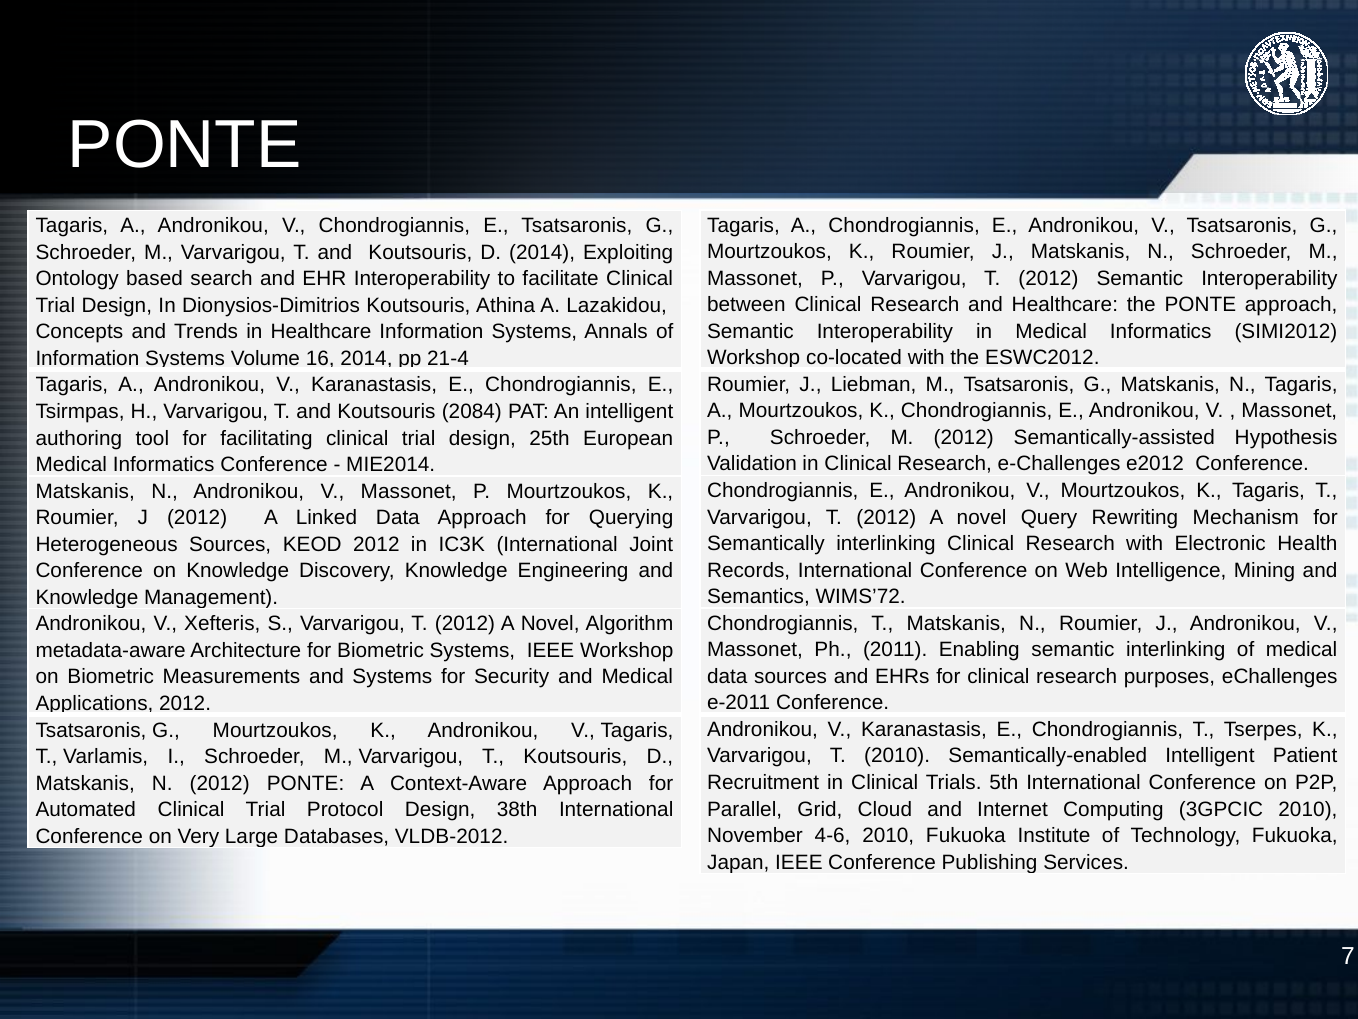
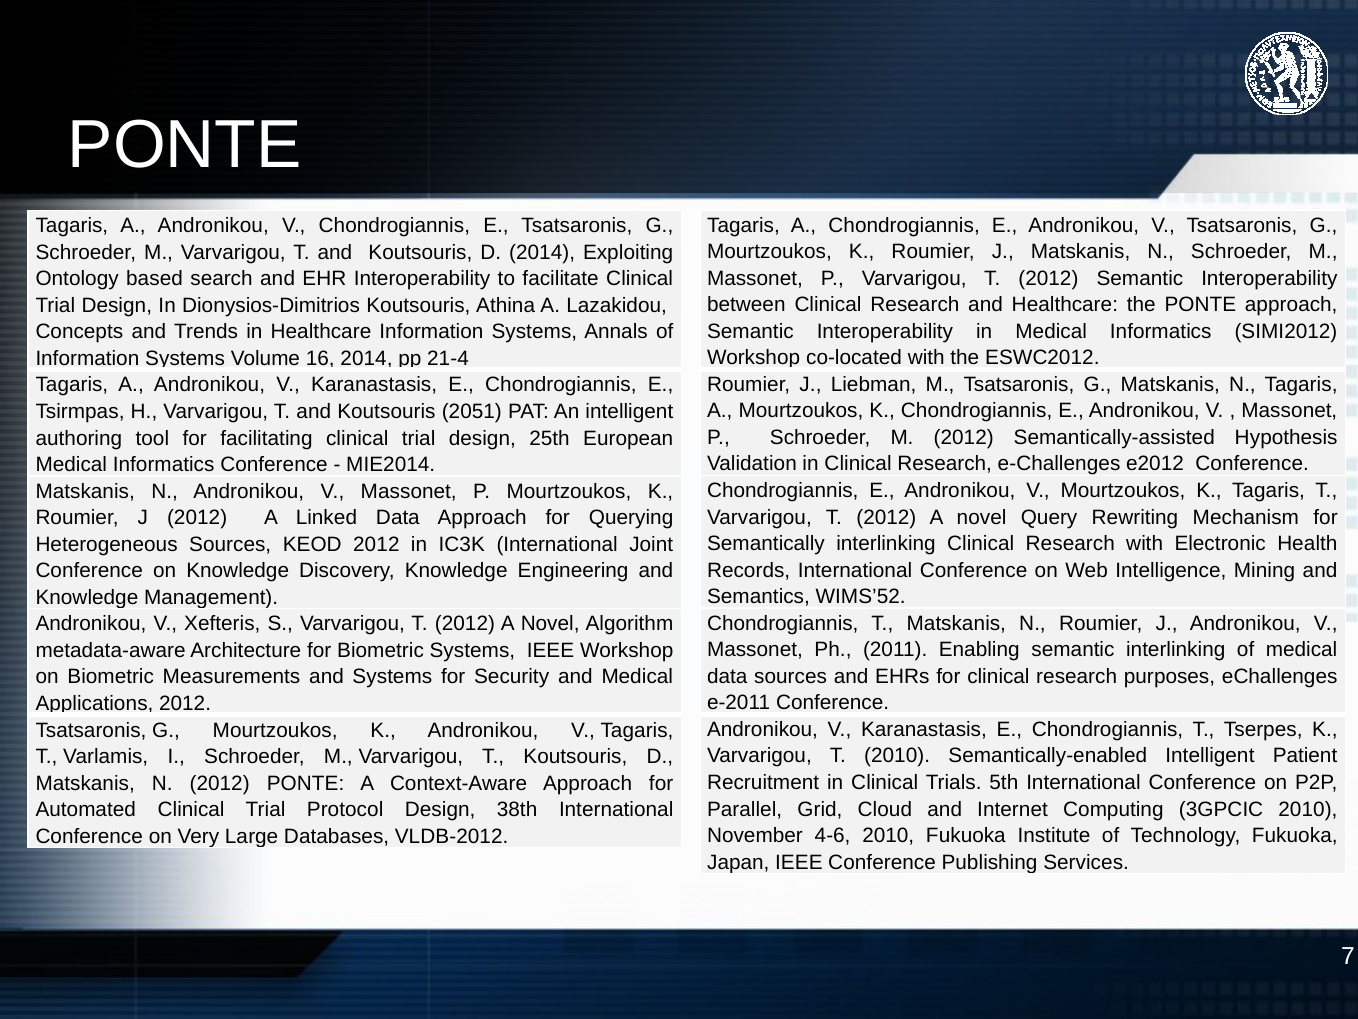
2084: 2084 -> 2051 (472, 411)
WIMS’72: WIMS’72 -> WIMS’52 (861, 597)
